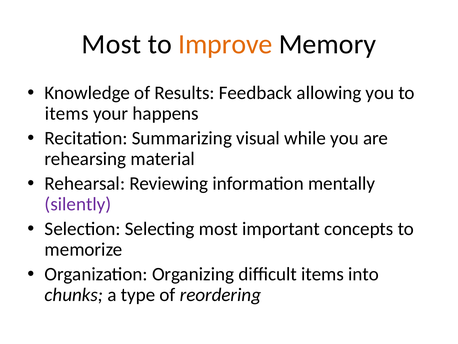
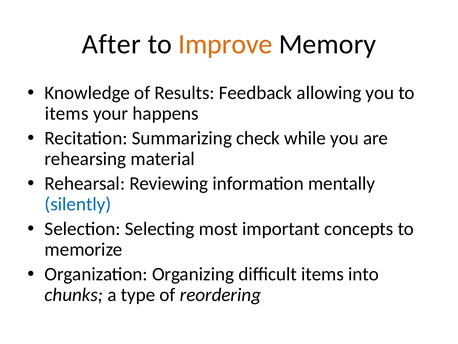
Most: Most -> After (111, 44)
visual: visual -> check (258, 138)
silently colour: purple -> blue (78, 204)
